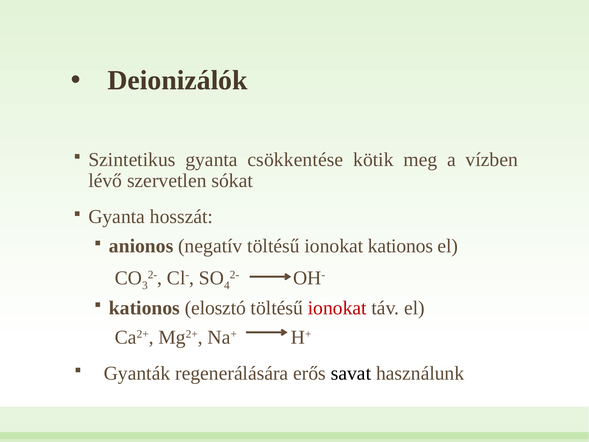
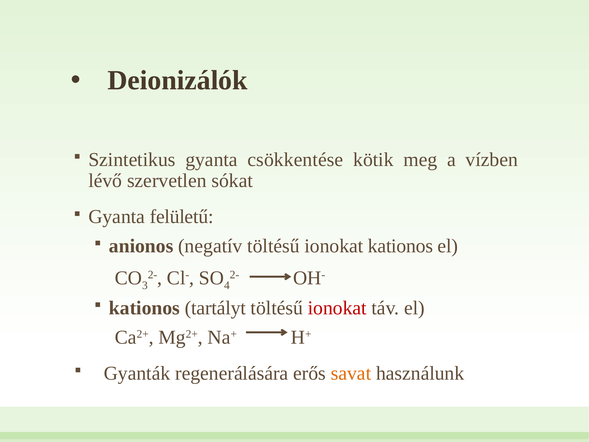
hosszát: hosszát -> felületű (182, 217)
elosztó: elosztó -> tartályt (215, 308)
savat colour: black -> orange (351, 373)
